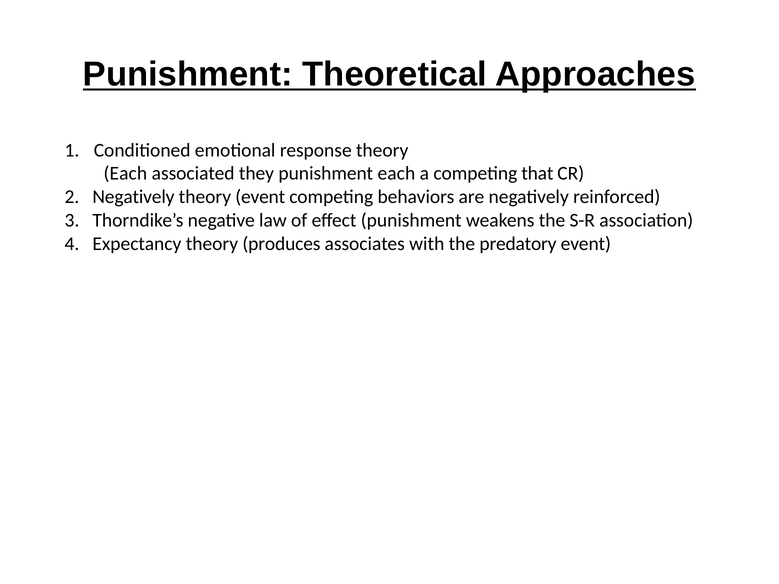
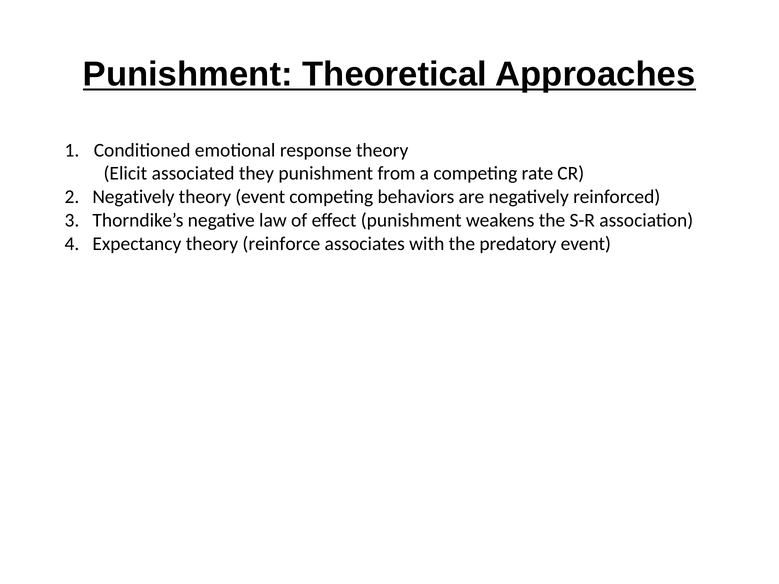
Each: Each -> Elicit (125, 174)
punishment each: each -> from (397, 174)
that: that -> rate (537, 174)
produces: produces -> reinforce (281, 244)
